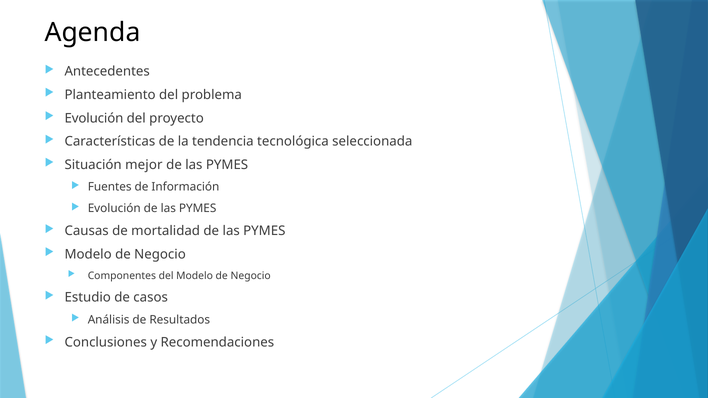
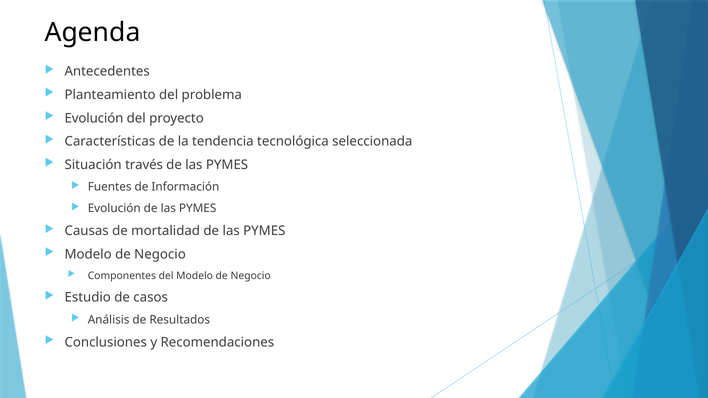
mejor: mejor -> través (144, 165)
